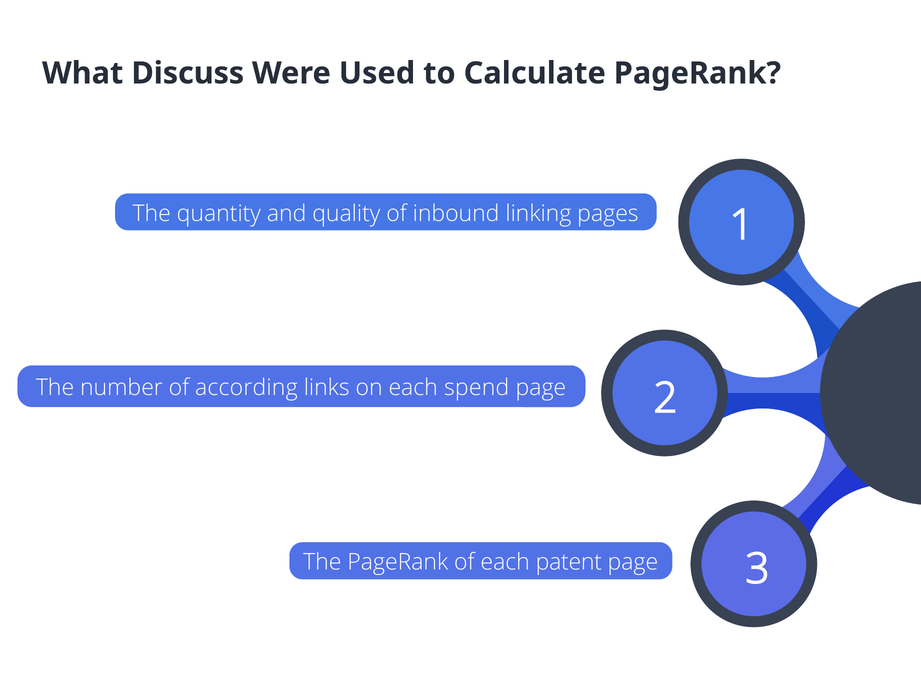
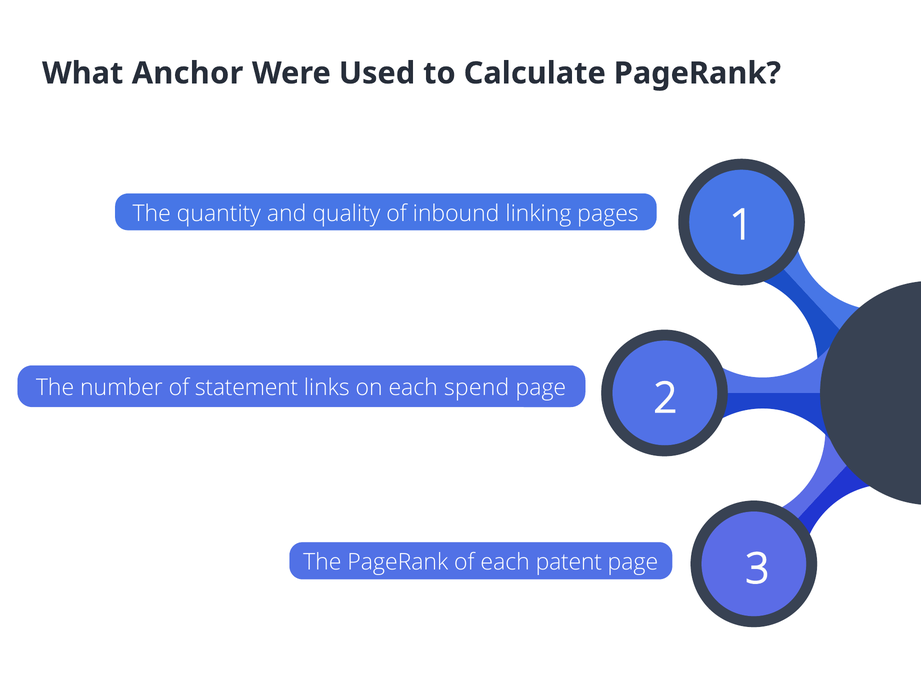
Discuss: Discuss -> Anchor (188, 73)
according: according -> statement (247, 388)
